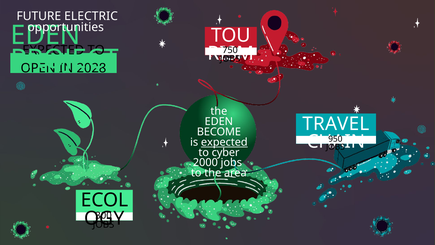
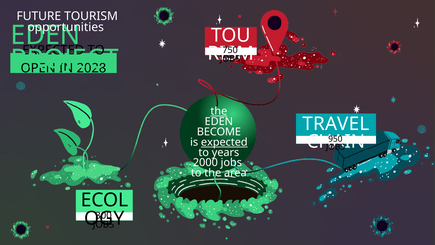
ELECTRIC: ELECTRIC -> TOURISM (91, 16)
the underline: none -> present (219, 111)
cyber: cyber -> years (226, 152)
